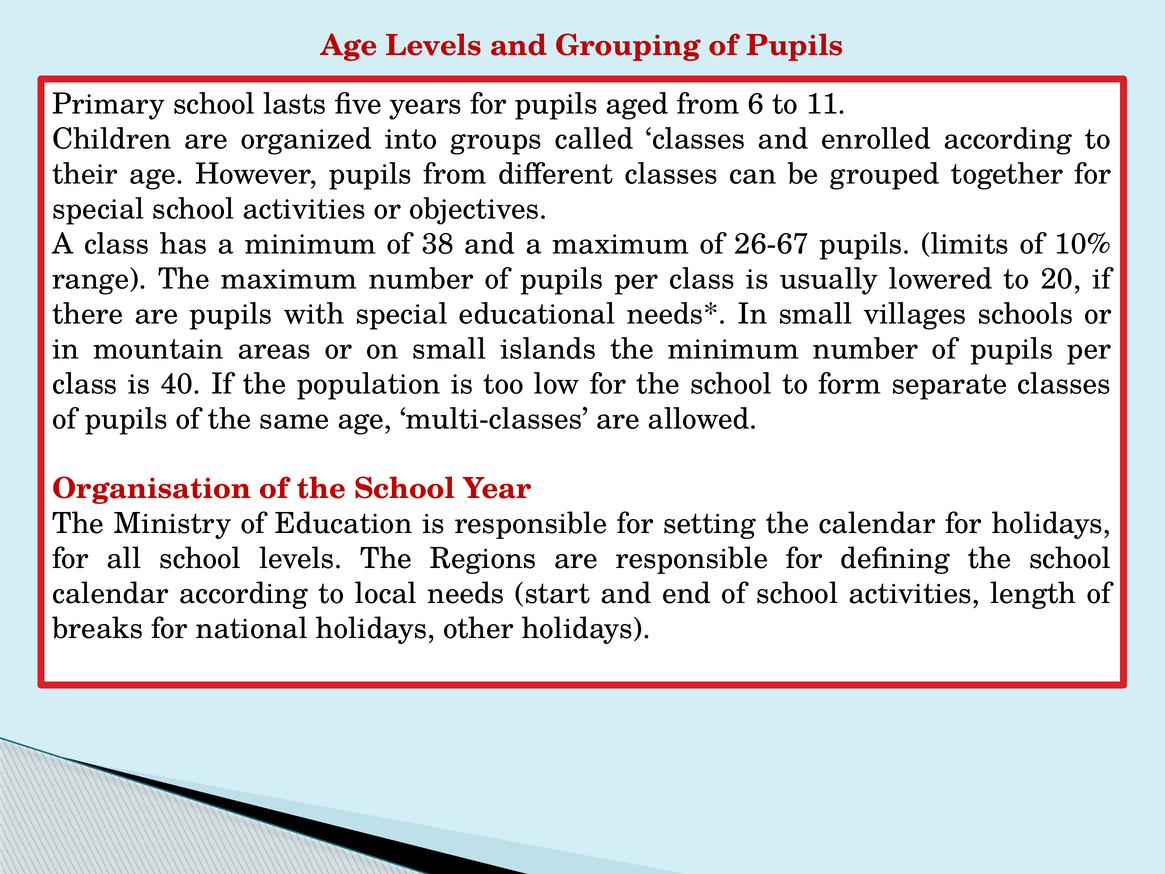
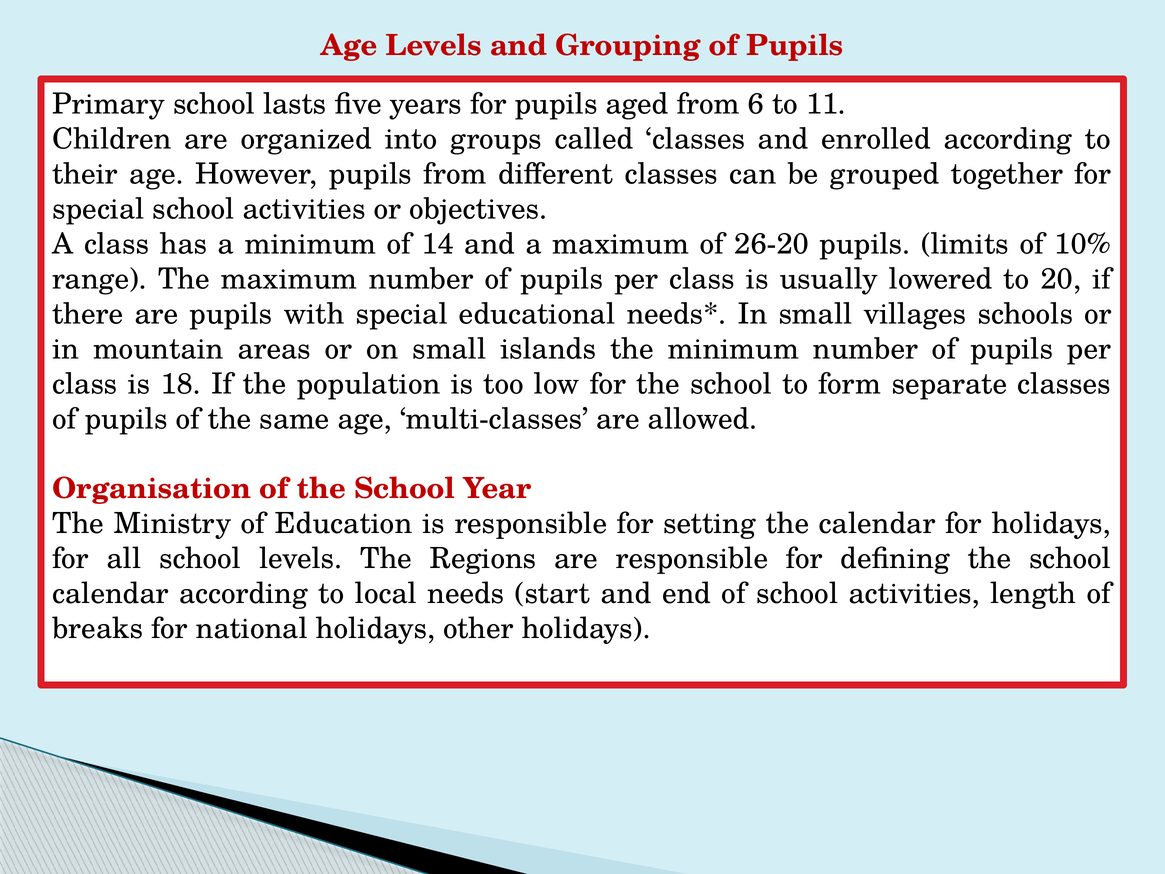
38: 38 -> 14 (438, 244)
26-67: 26-67 -> 26-20 (772, 244)
40: 40 -> 18 (181, 384)
